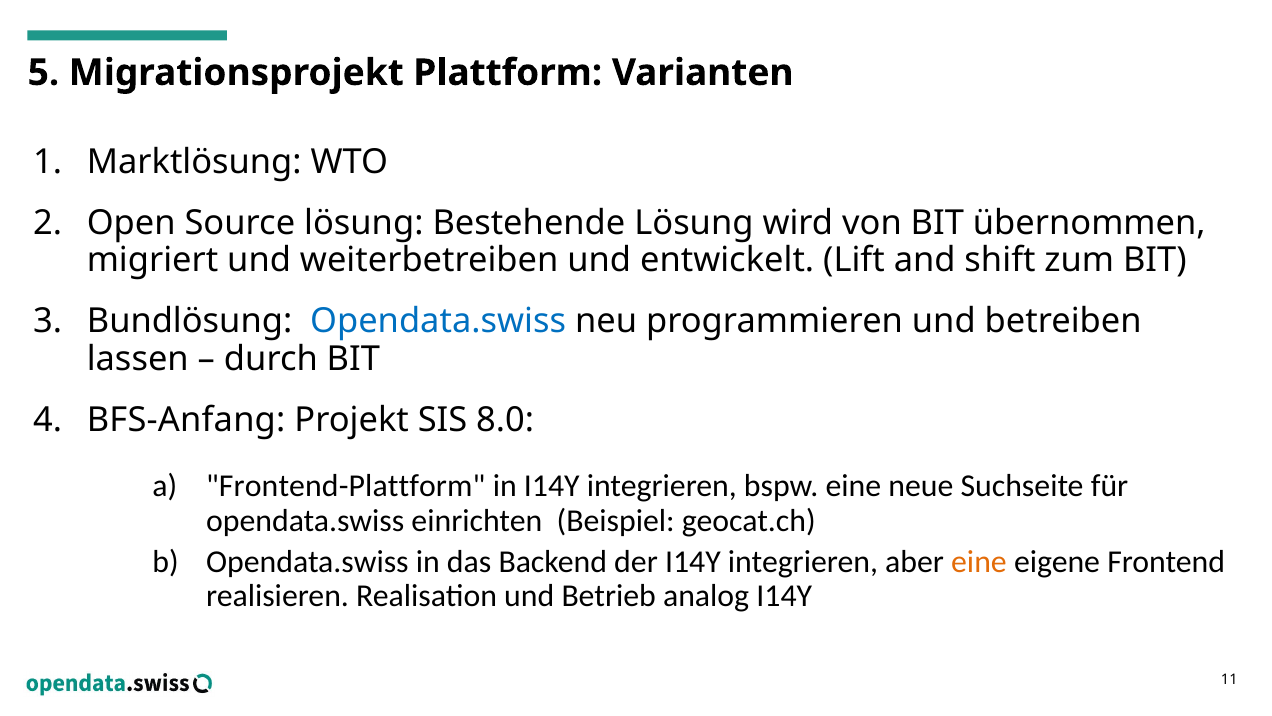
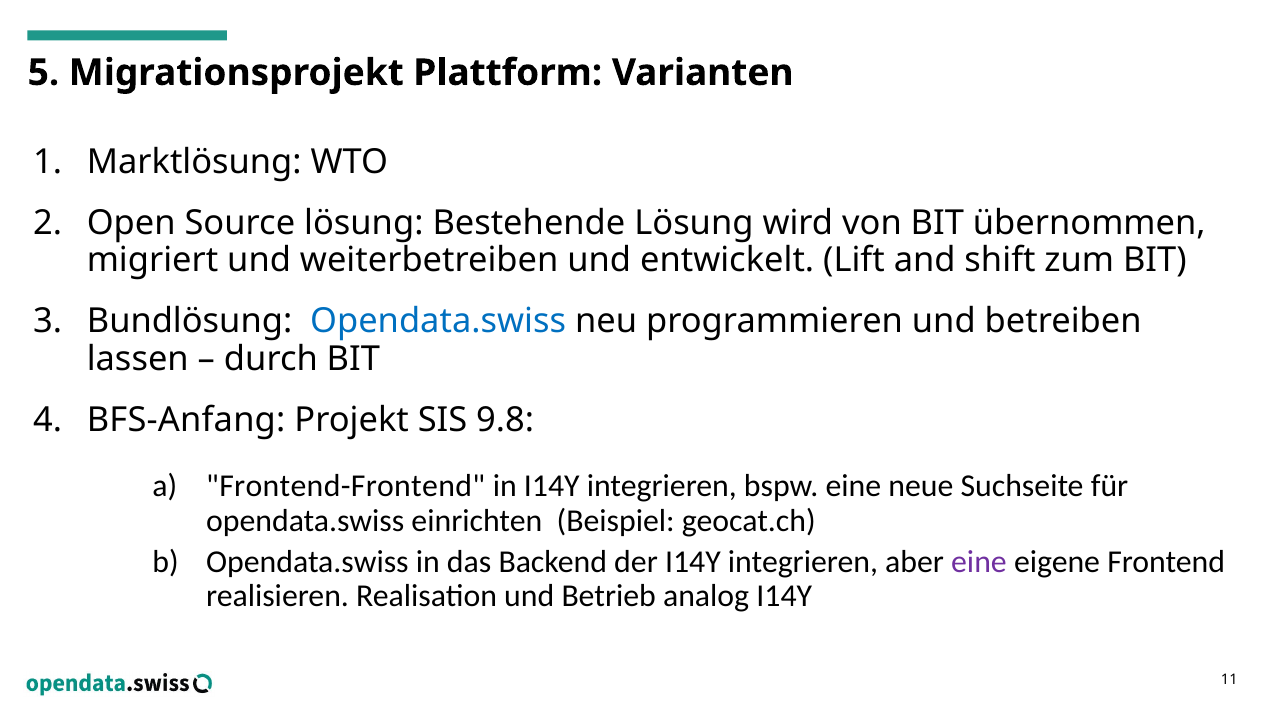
8.0: 8.0 -> 9.8 (505, 420)
Frontend-Plattform: Frontend-Plattform -> Frontend-Frontend (346, 486)
eine colour: orange -> purple (979, 561)
